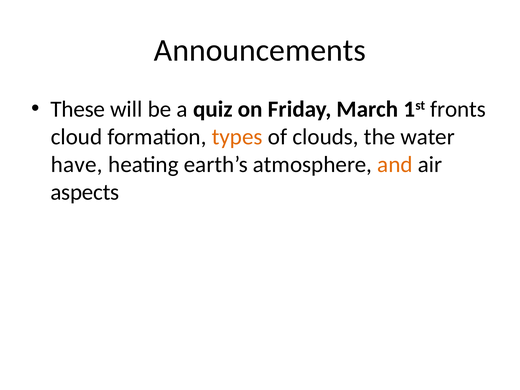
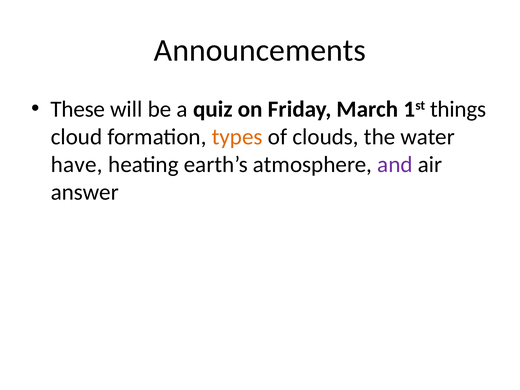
fronts: fronts -> things (458, 109)
and colour: orange -> purple (395, 165)
aspects: aspects -> answer (85, 192)
